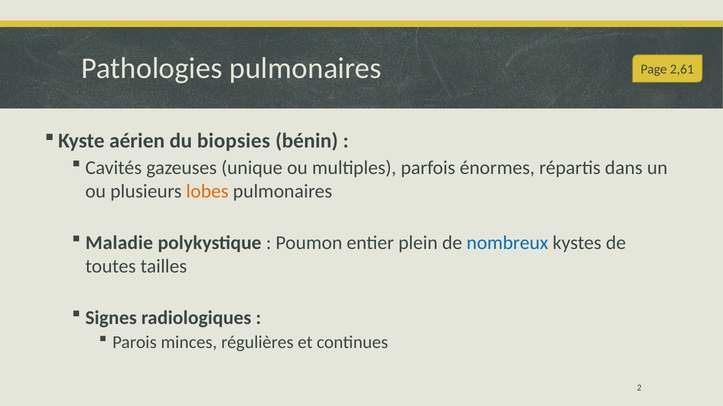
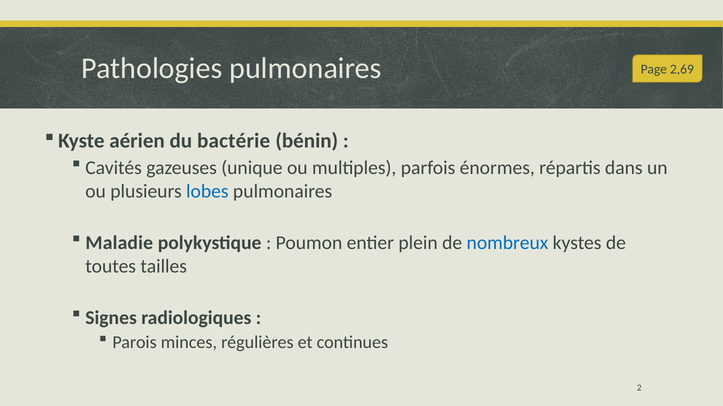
2,61: 2,61 -> 2,69 (682, 70)
biopsies: biopsies -> bactérie (234, 141)
lobes colour: orange -> blue (207, 191)
